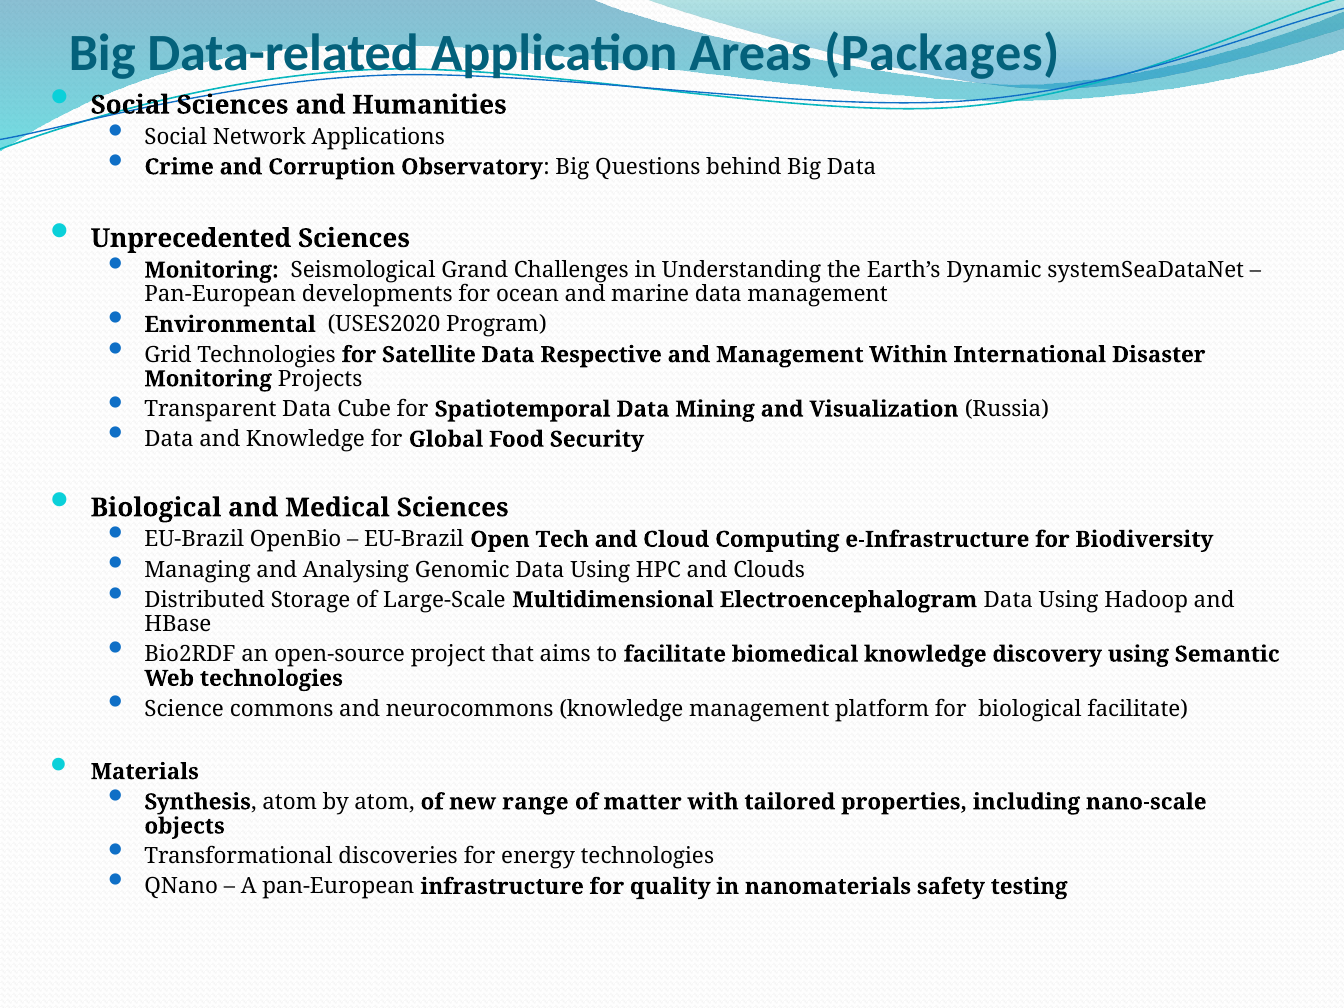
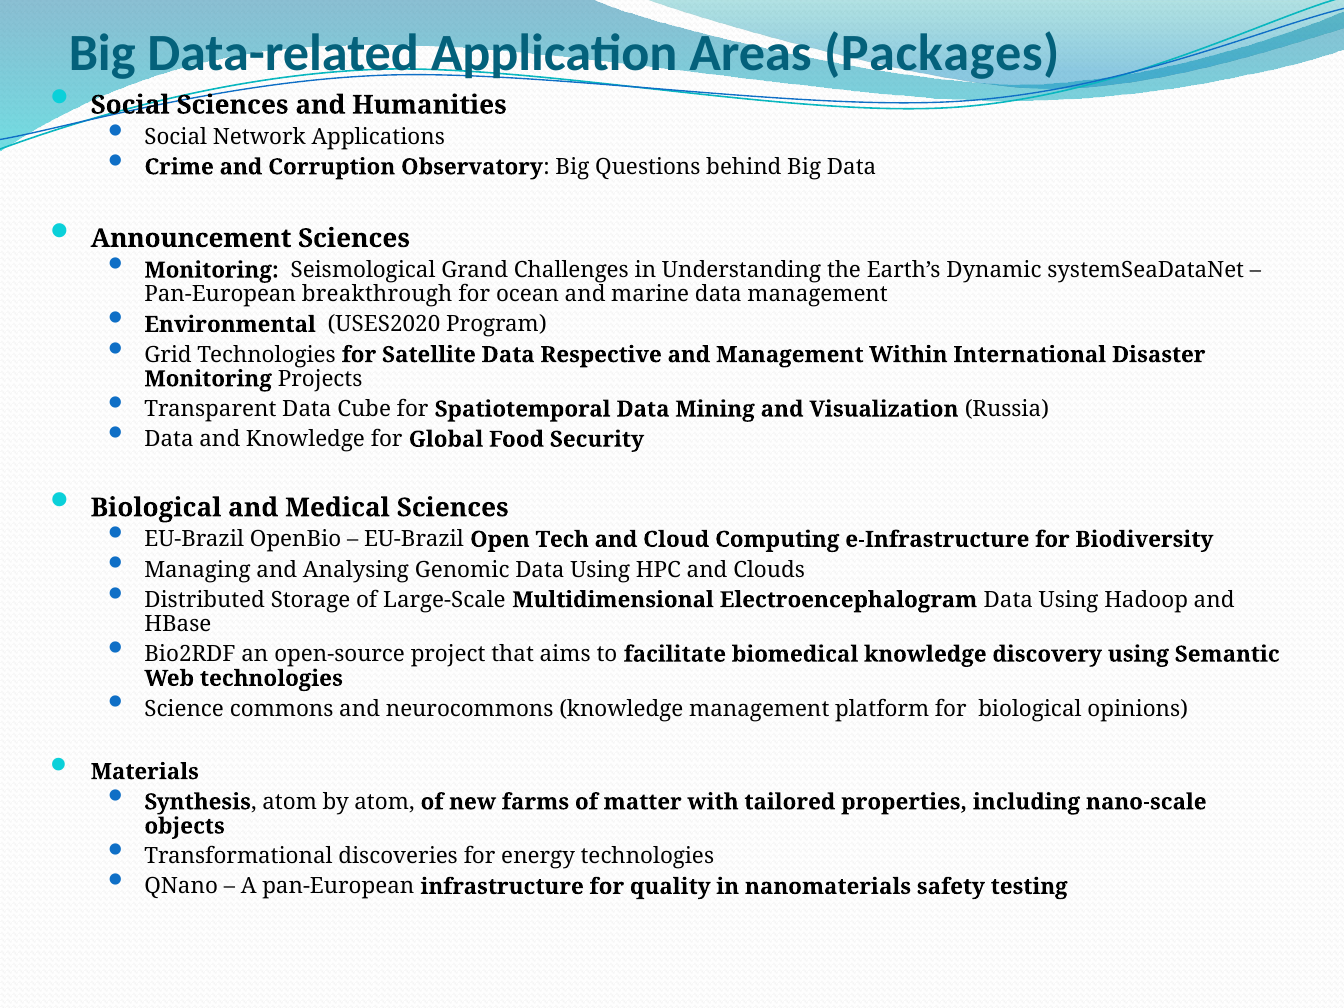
Unprecedented: Unprecedented -> Announcement (191, 238)
developments: developments -> breakthrough (377, 294)
biological facilitate: facilitate -> opinions (1138, 709)
range: range -> farms (535, 802)
